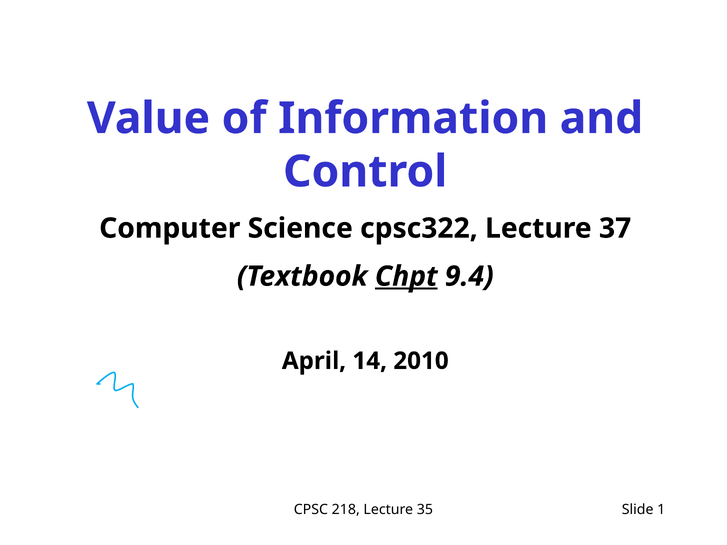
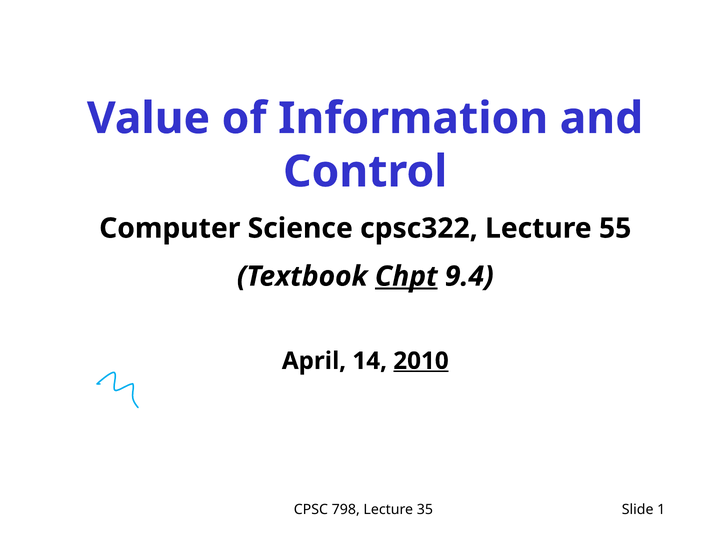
37: 37 -> 55 (615, 228)
2010 underline: none -> present (421, 361)
218: 218 -> 798 (346, 510)
